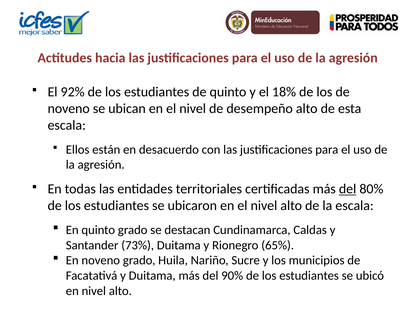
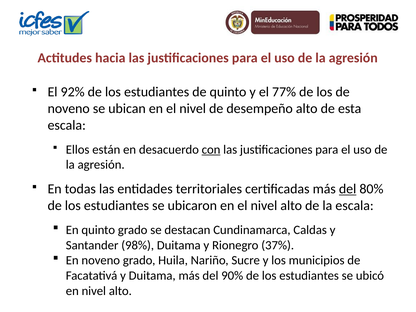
18%: 18% -> 77% (284, 92)
con underline: none -> present (211, 149)
73%: 73% -> 98% (138, 245)
65%: 65% -> 37% (278, 245)
